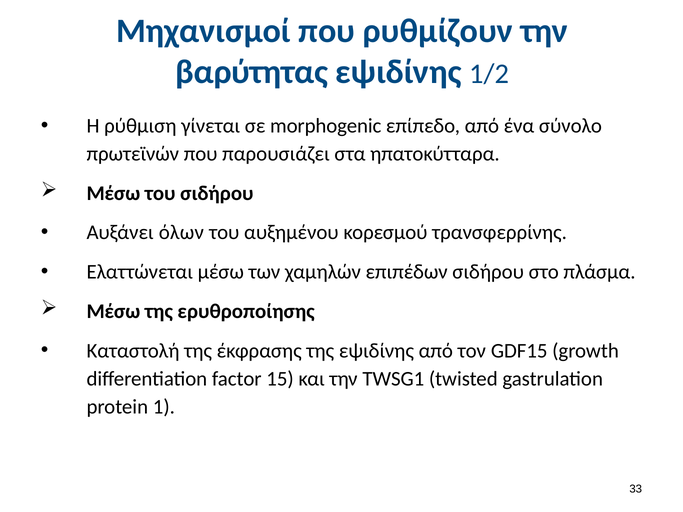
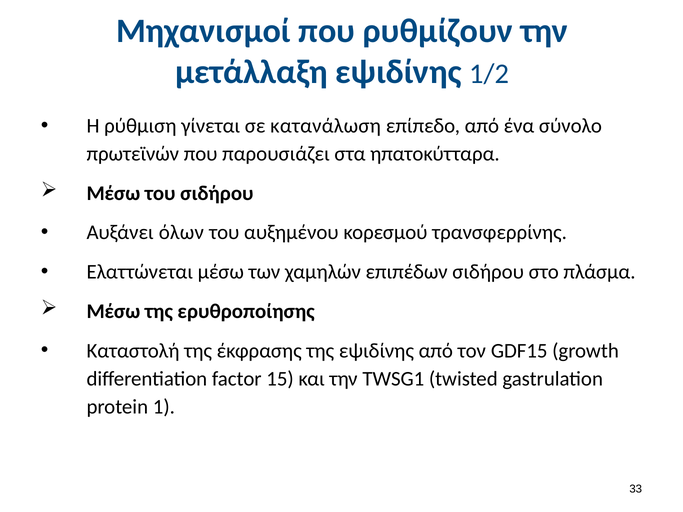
βαρύτητας: βαρύτητας -> μετάλλαξη (252, 72)
morphogenic: morphogenic -> κατανάλωση (326, 126)
